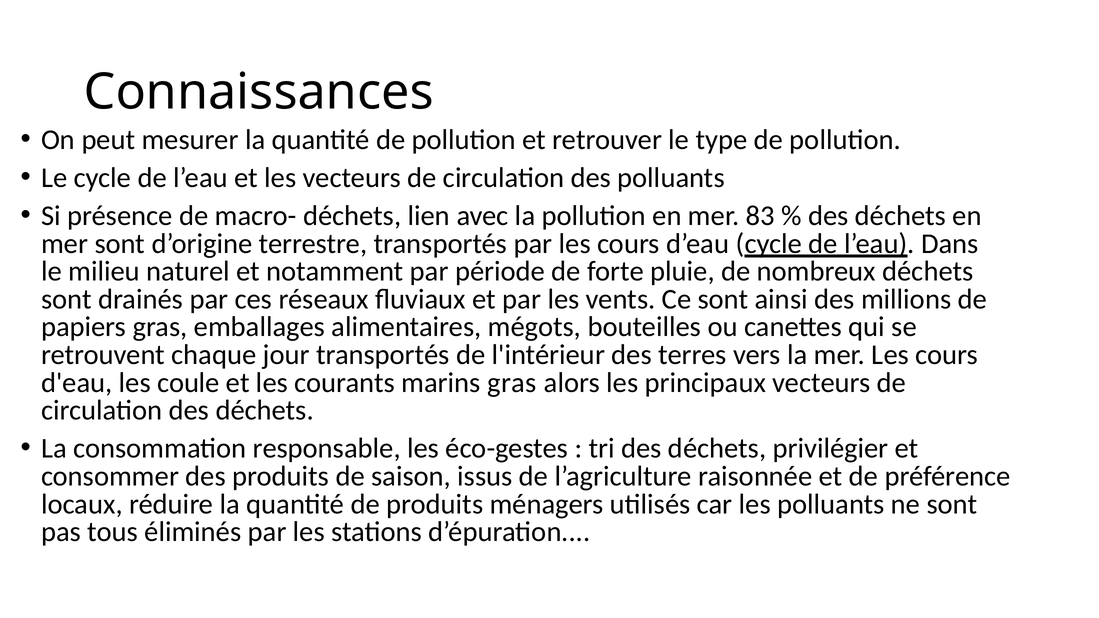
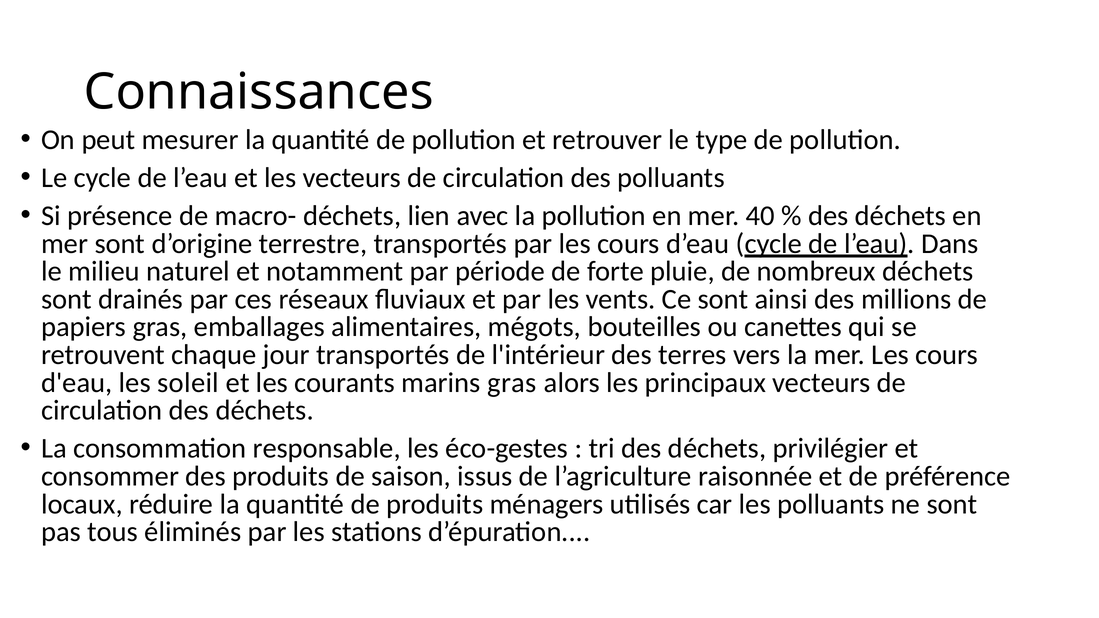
83: 83 -> 40 (760, 216)
coule: coule -> soleil (188, 383)
